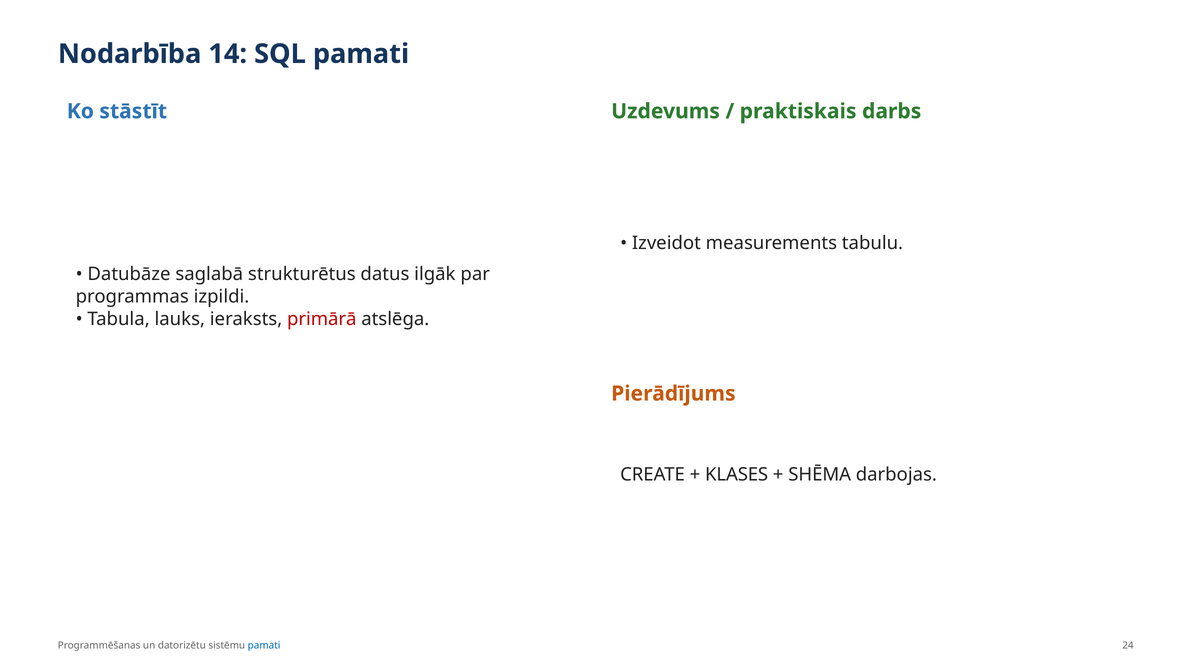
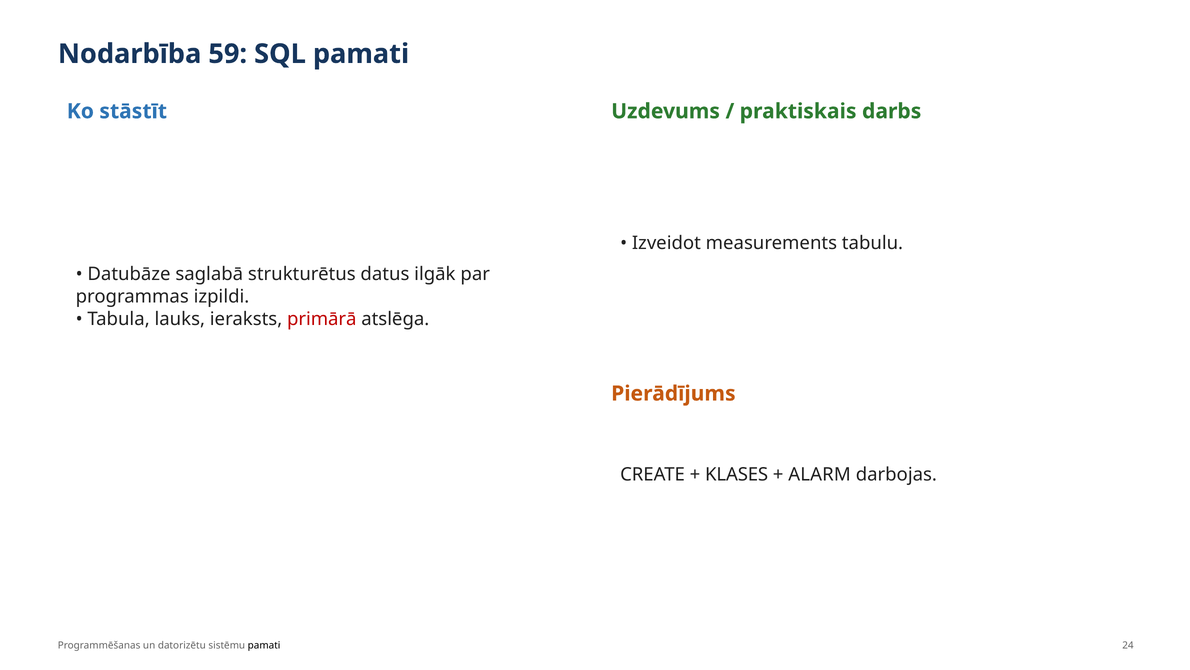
14: 14 -> 59 (228, 54)
SHĒMA: SHĒMA -> ALARM (820, 474)
pamati colour: blue -> black (264, 645)
